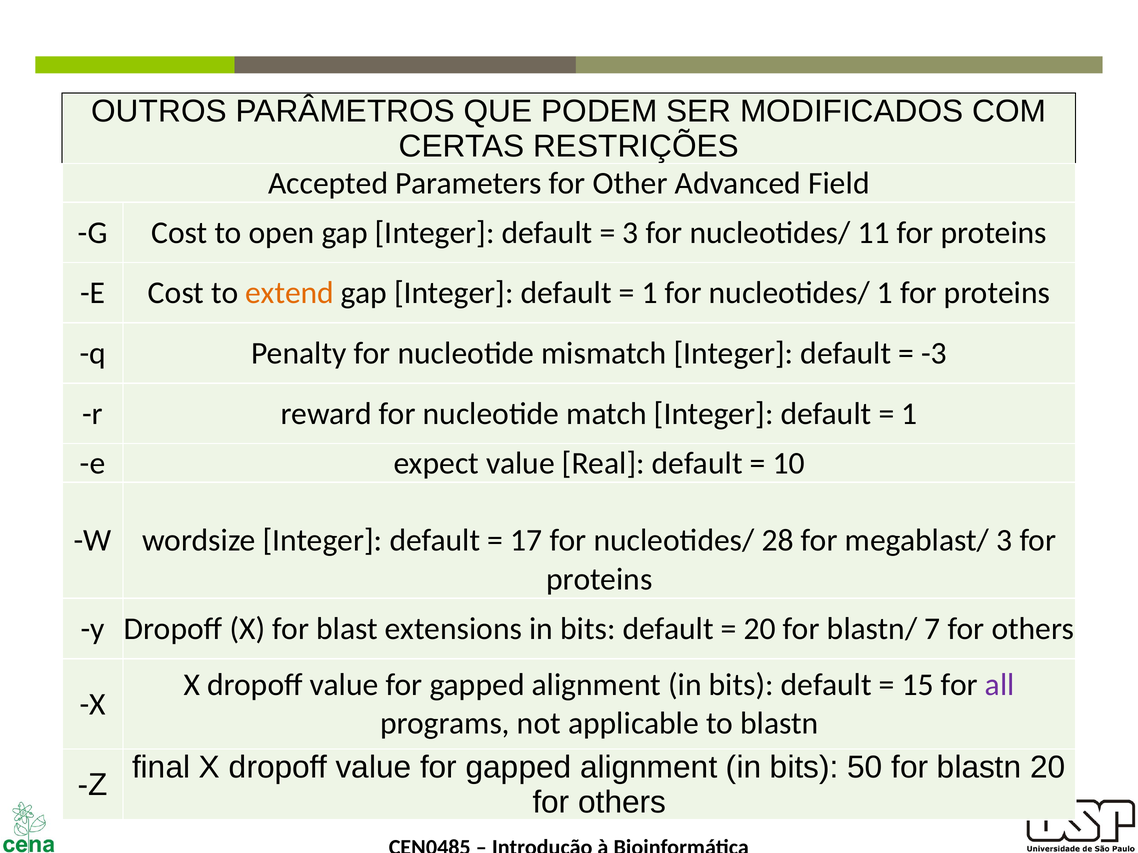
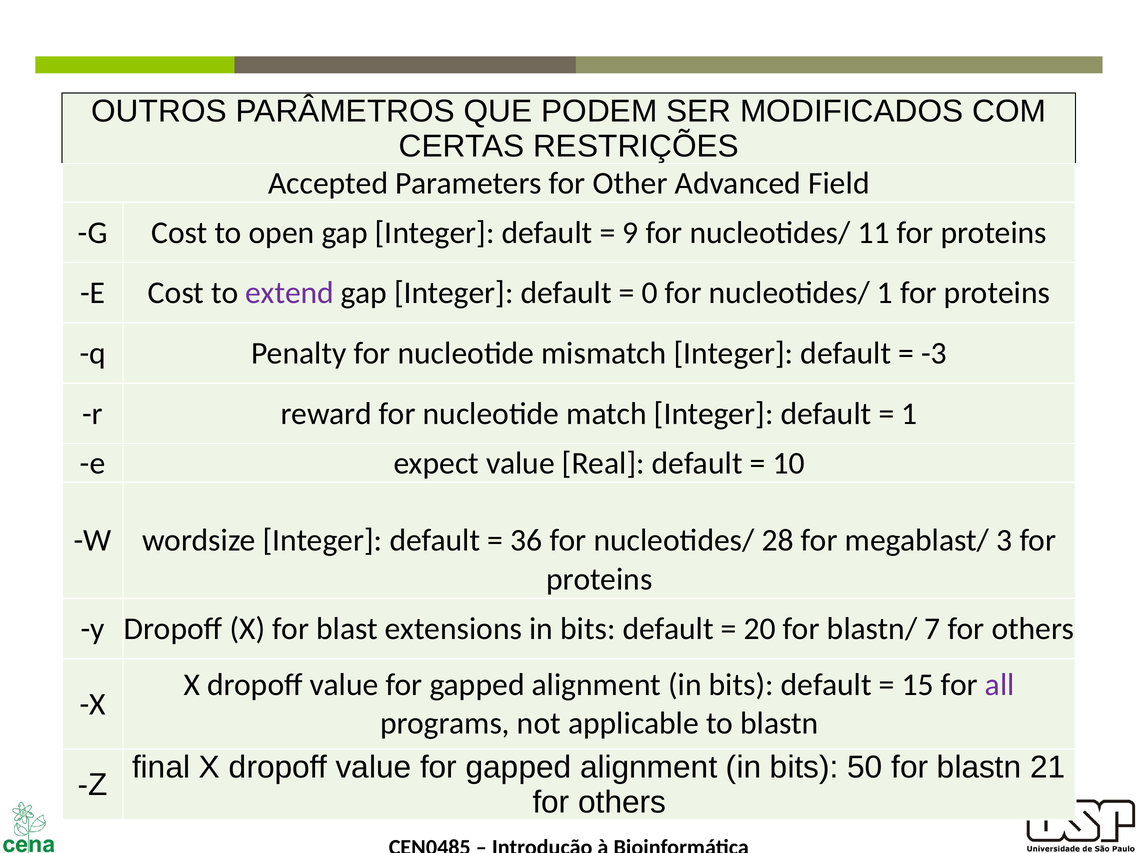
3: 3 -> 9 (630, 233)
extend colour: orange -> purple (290, 293)
1: 1 -> 0 (650, 293)
17: 17 -> 36 (526, 541)
blastn 20: 20 -> 21 (1048, 768)
